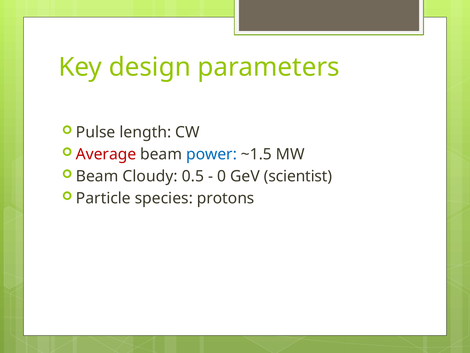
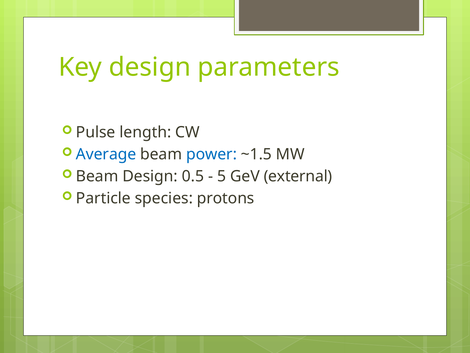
Average colour: red -> blue (106, 154)
Beam Cloudy: Cloudy -> Design (150, 176)
0: 0 -> 5 (222, 176)
scientist: scientist -> external (298, 176)
